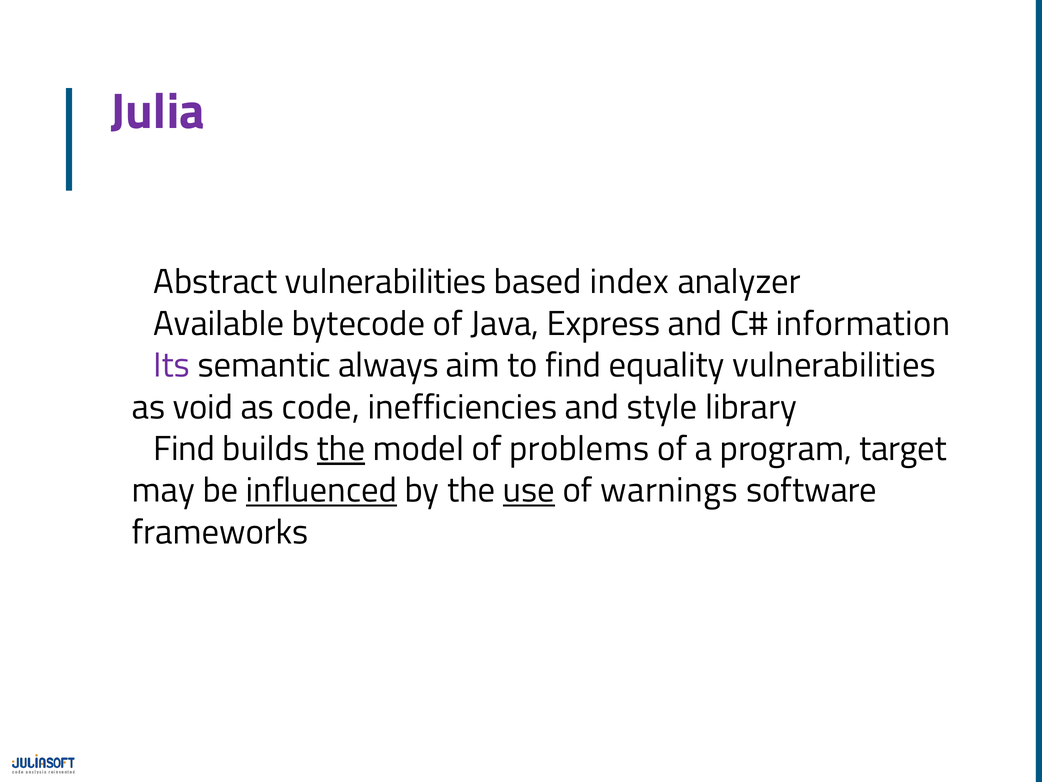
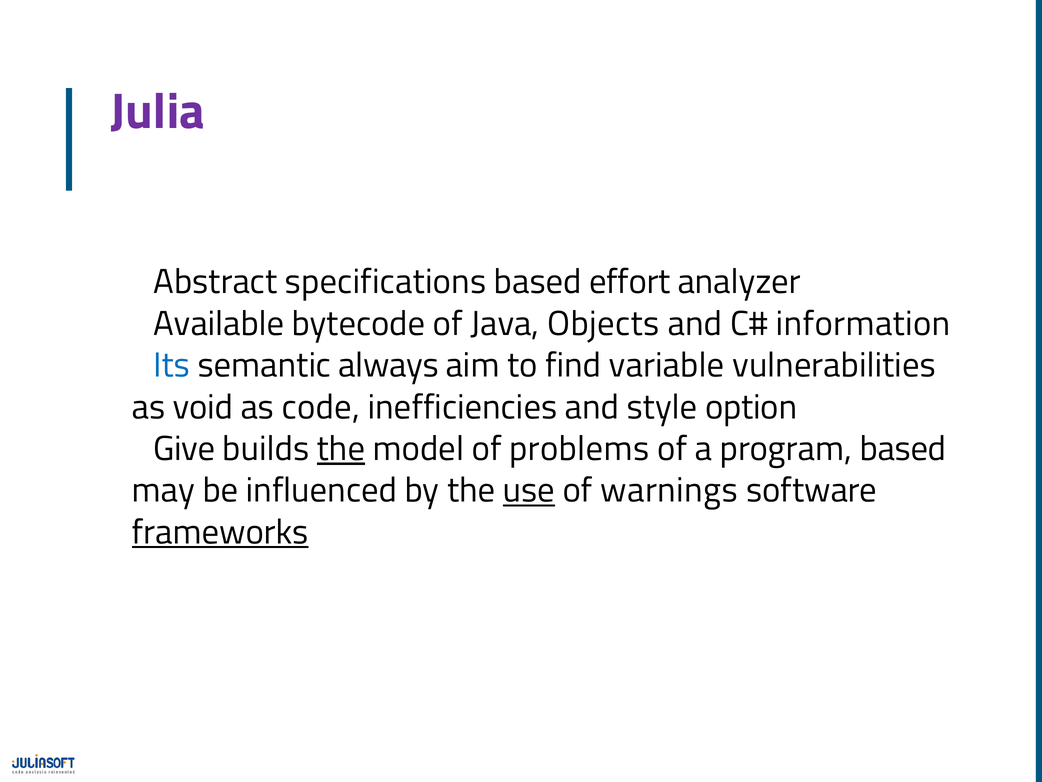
Abstract vulnerabilities: vulnerabilities -> specifications (386, 282)
index: index -> effort (630, 282)
Express: Express -> Objects (603, 324)
Its colour: purple -> blue (172, 365)
equality: equality -> variable (667, 365)
library: library -> option (751, 407)
Find: Find -> Give (184, 449)
program target: target -> based (903, 449)
influenced underline: present -> none (321, 490)
frameworks underline: none -> present (220, 532)
